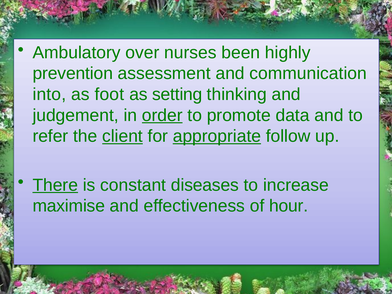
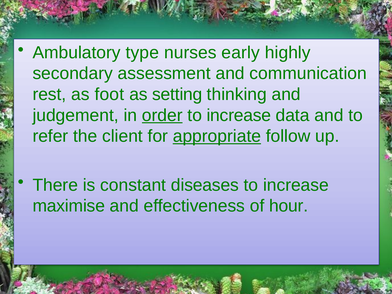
over: over -> type (142, 53)
been: been -> early (241, 53)
prevention: prevention -> secondary (73, 73)
into: into -> rest (49, 94)
promote: promote -> increase (239, 115)
client underline: present -> none (122, 136)
There underline: present -> none (55, 185)
